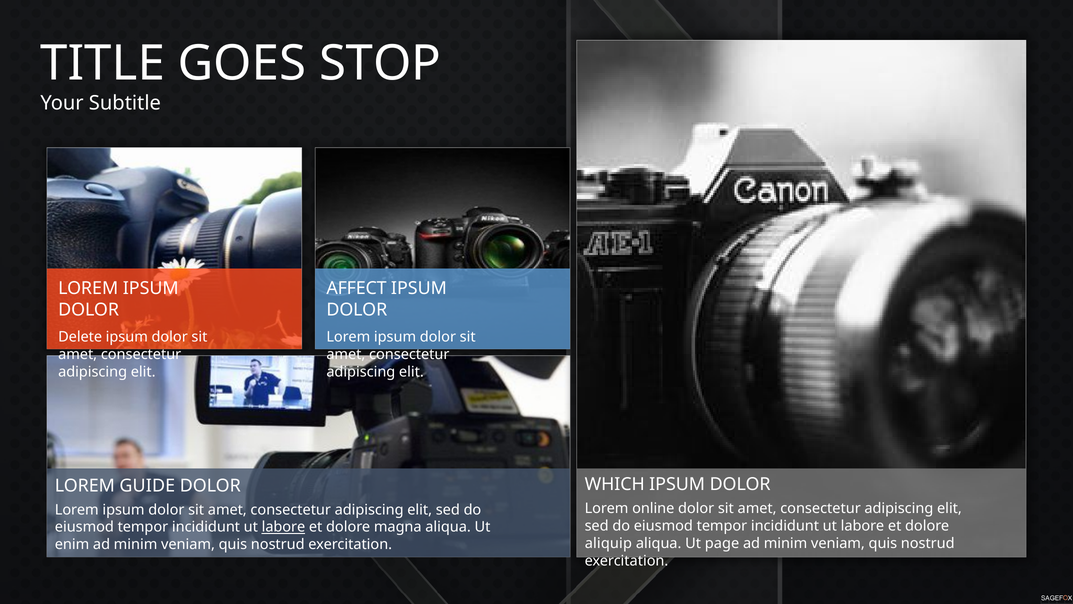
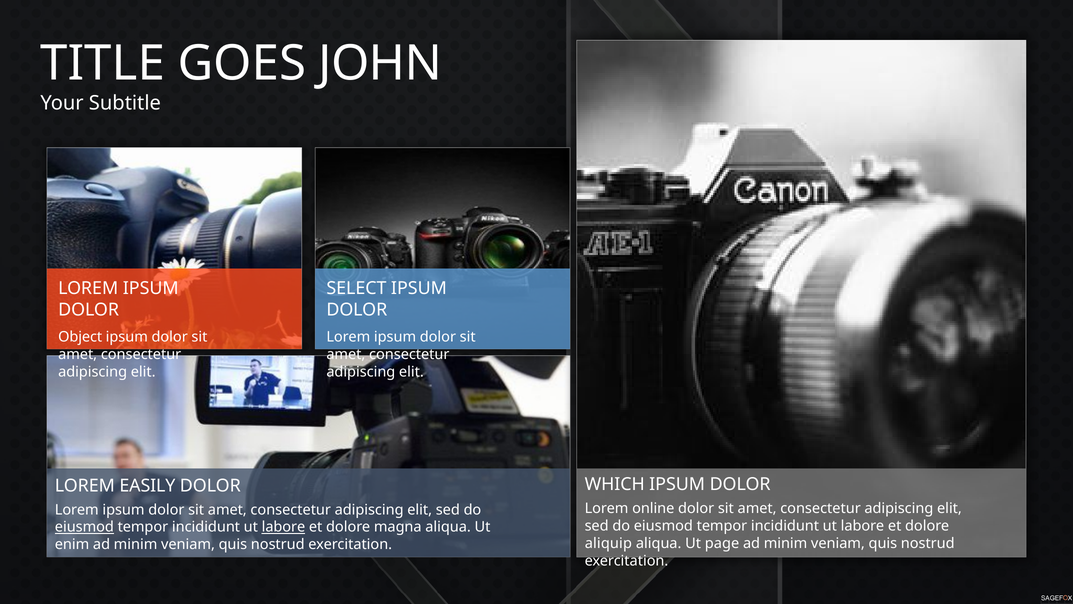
STOP: STOP -> JOHN (380, 64)
AFFECT: AFFECT -> SELECT (356, 288)
Delete: Delete -> Object (80, 337)
GUIDE: GUIDE -> EASILY (147, 485)
eiusmod underline: none -> present (84, 527)
